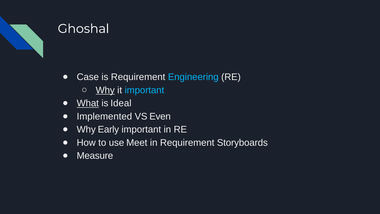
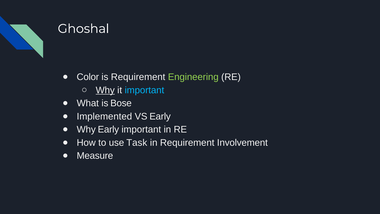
Case: Case -> Color (88, 77)
Engineering colour: light blue -> light green (193, 77)
What underline: present -> none (88, 103)
Ideal: Ideal -> Bose (121, 103)
VS Even: Even -> Early (160, 116)
Meet: Meet -> Task (137, 143)
Storyboards: Storyboards -> Involvement (242, 143)
